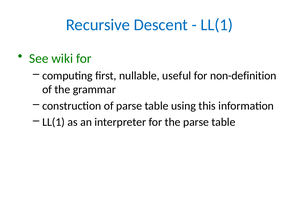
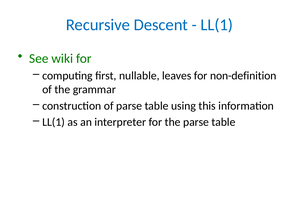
useful: useful -> leaves (177, 76)
